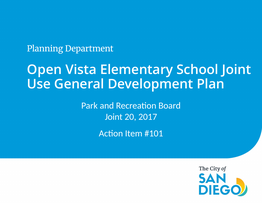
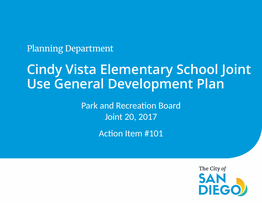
Open: Open -> Cindy (45, 70)
